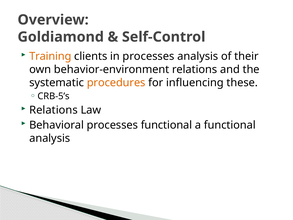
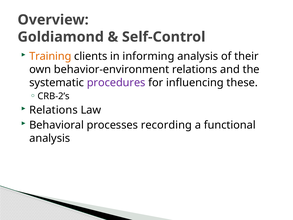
in processes: processes -> informing (148, 56)
procedures colour: orange -> purple (116, 83)
CRB-5’s: CRB-5’s -> CRB-2’s (53, 96)
processes functional: functional -> recording (166, 125)
